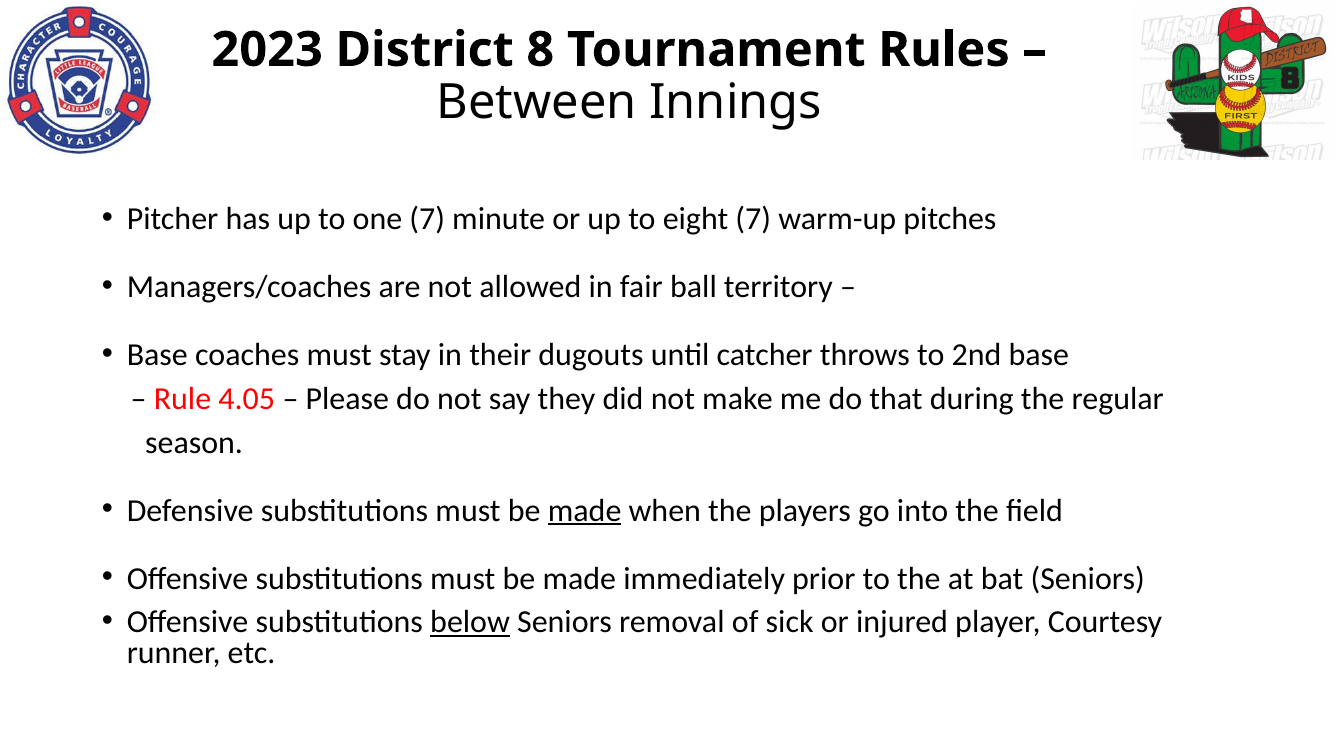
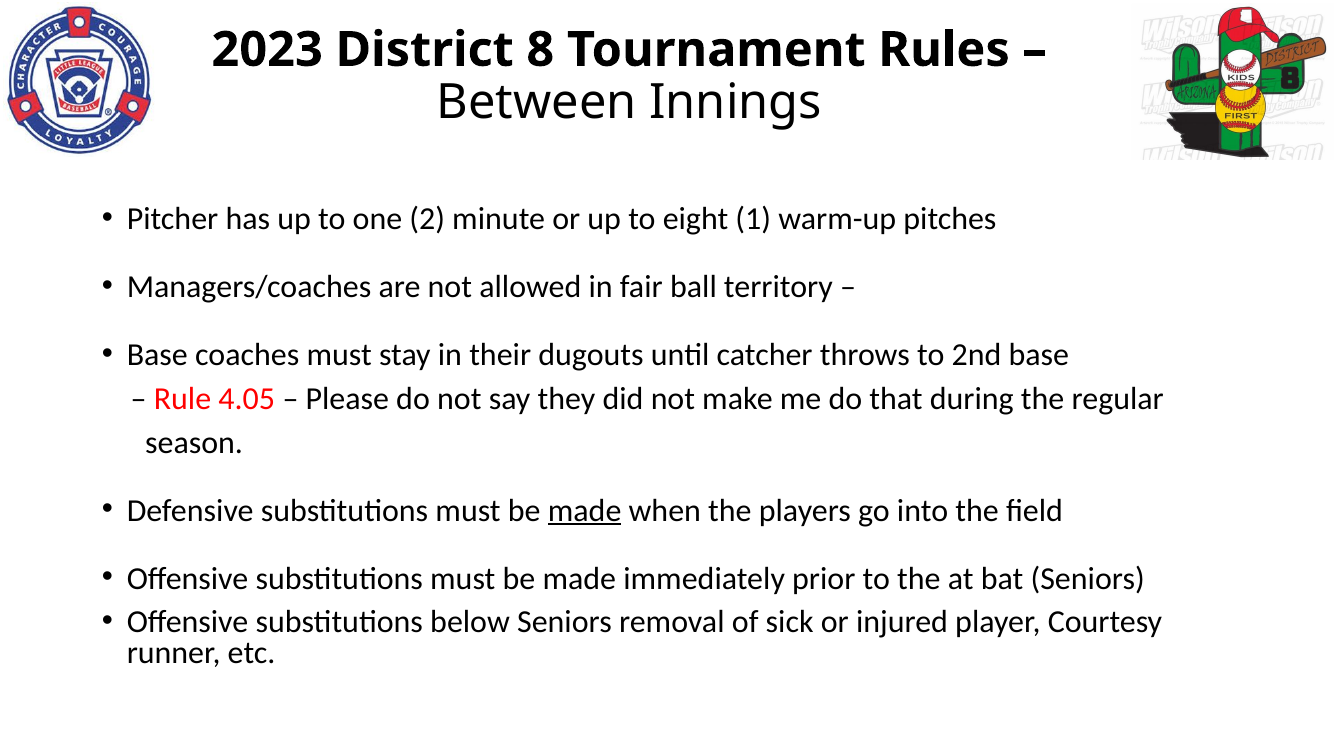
one 7: 7 -> 2 (427, 219)
eight 7: 7 -> 1 (753, 219)
below underline: present -> none (470, 622)
